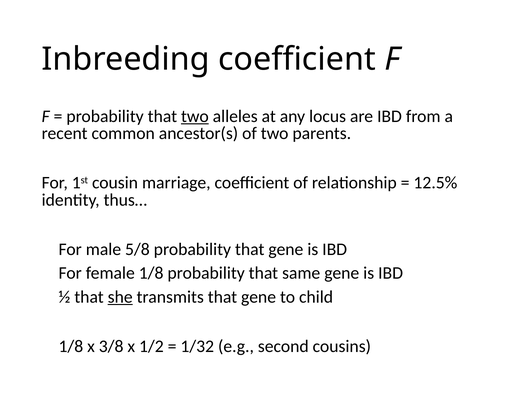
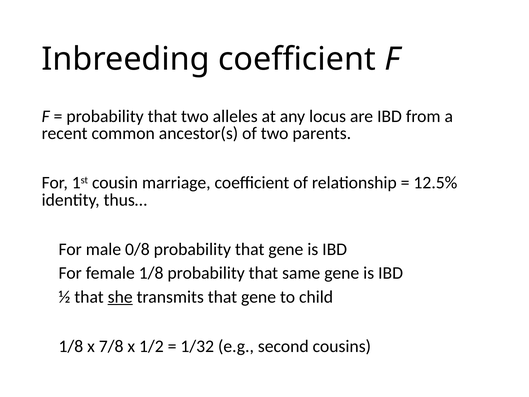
two underline: present -> none (195, 116)
5/8: 5/8 -> 0/8 (137, 249)
3/8: 3/8 -> 7/8 (111, 346)
